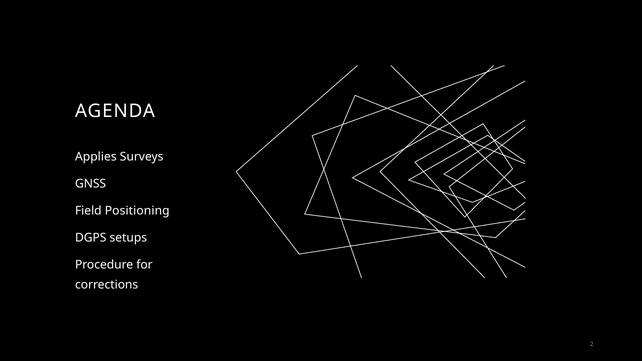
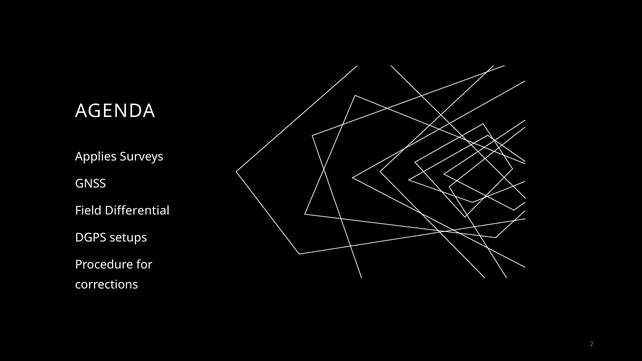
Positioning: Positioning -> Differential (137, 211)
